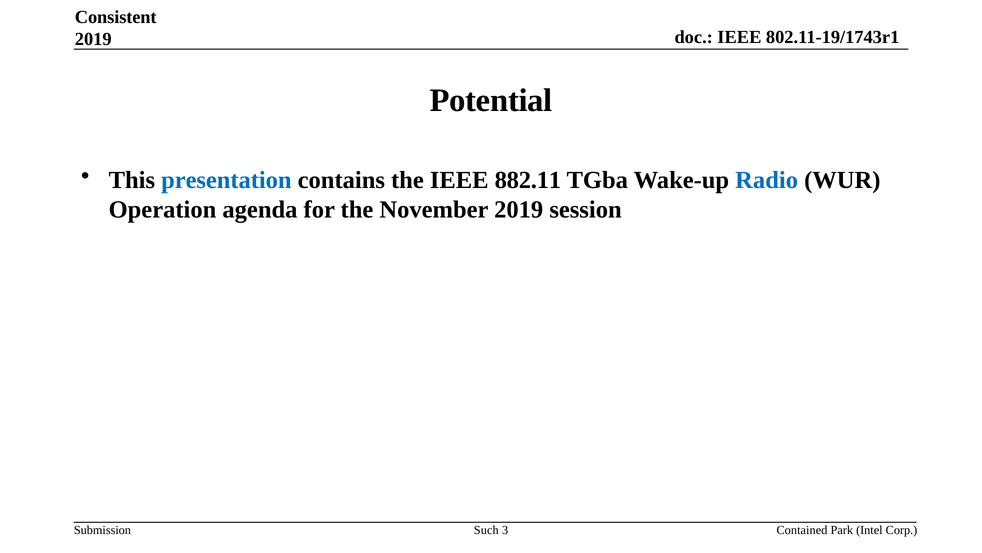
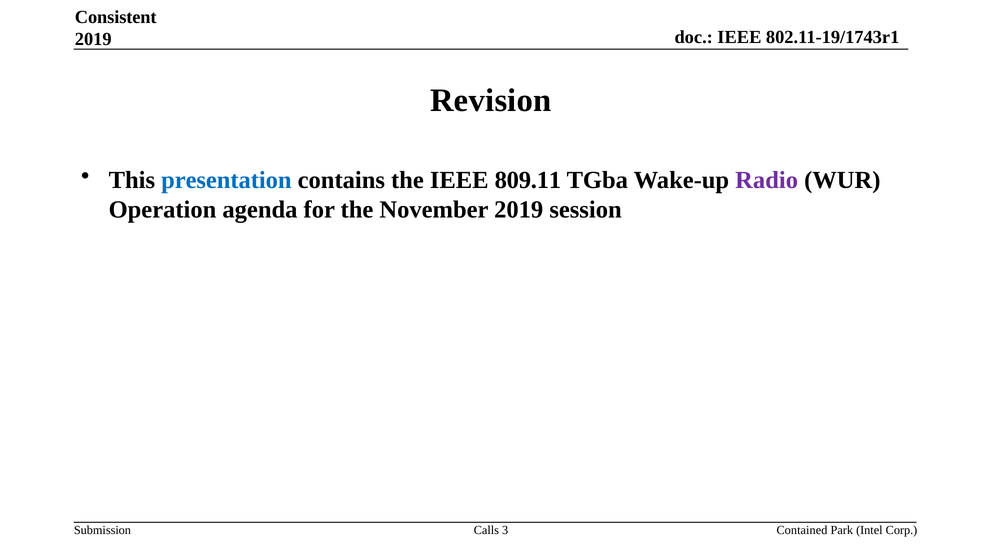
Potential: Potential -> Revision (491, 100)
882.11: 882.11 -> 809.11 (528, 180)
Radio colour: blue -> purple (767, 180)
Such: Such -> Calls (486, 530)
